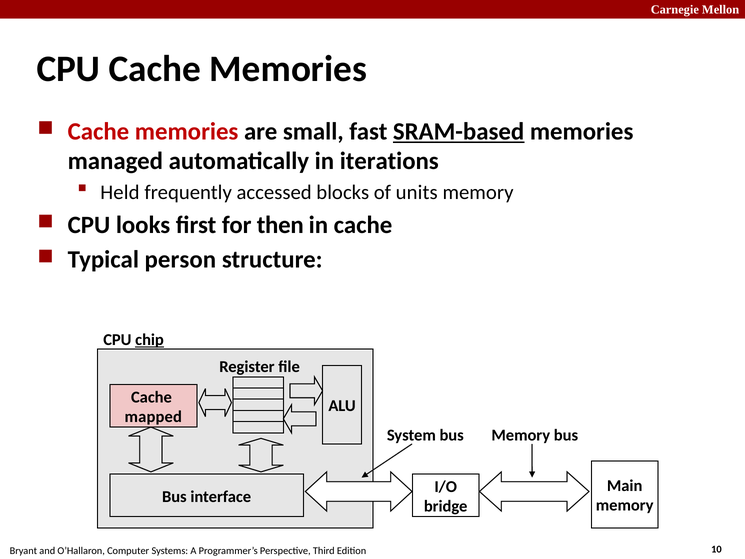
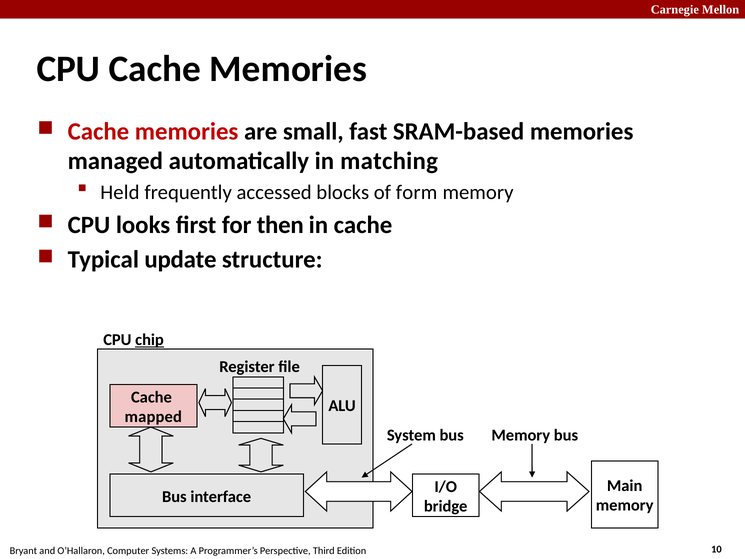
SRAM-based underline: present -> none (459, 131)
iterations: iterations -> matching (389, 161)
units: units -> form (417, 192)
person: person -> update (181, 260)
